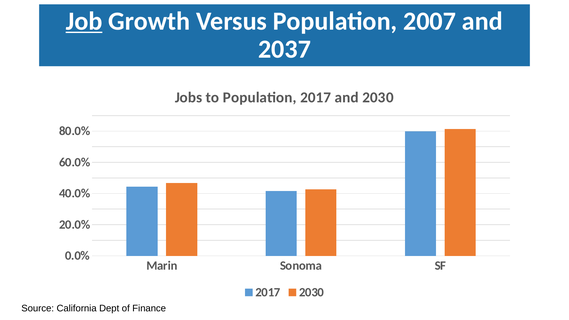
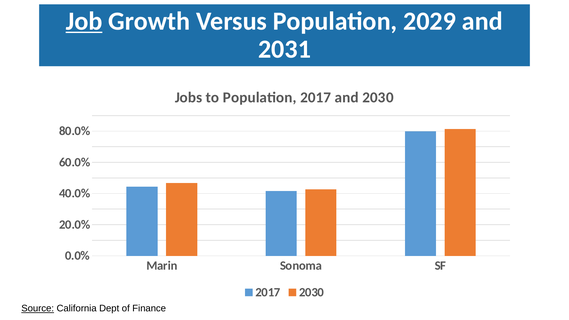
2007: 2007 -> 2029 (430, 21)
2037: 2037 -> 2031 (284, 49)
Source underline: none -> present (38, 309)
